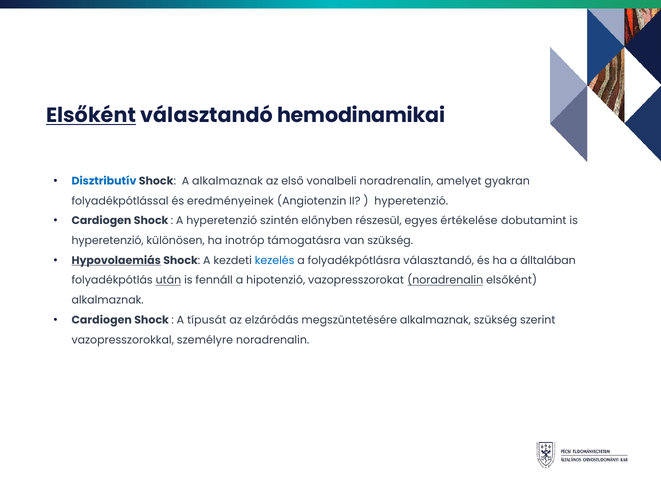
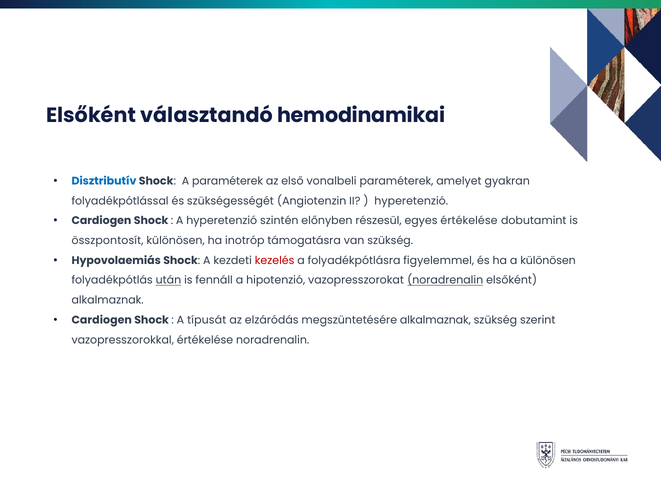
Elsőként underline: present -> none (91, 116)
A alkalmaznak: alkalmaznak -> paraméterek (228, 181)
vonalbeli noradrenalin: noradrenalin -> paraméterek (396, 181)
eredményeinek: eredményeinek -> szükségességét (230, 201)
hyperetenzió: hyperetenzió -> összpontosít (107, 241)
Hypovolaemiás underline: present -> none (116, 260)
kezelés colour: blue -> red (275, 260)
folyadékpótlásra választandó: választandó -> figyelemmel (439, 260)
a álltalában: álltalában -> különösen (548, 260)
vazopresszorokkal személyre: személyre -> értékelése (205, 340)
